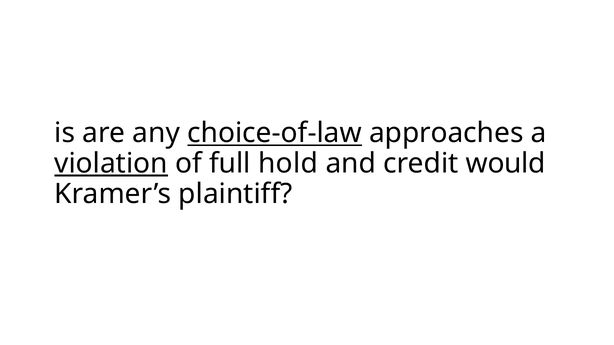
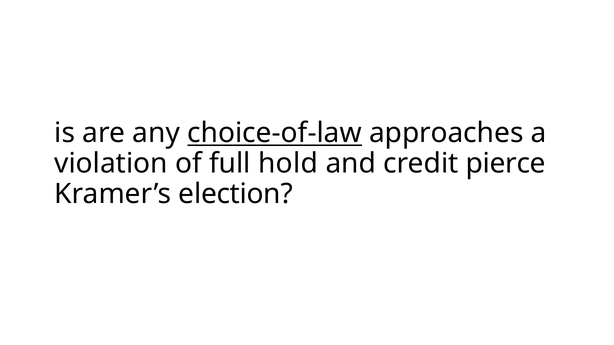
violation underline: present -> none (111, 164)
would: would -> pierce (506, 164)
plaintiff: plaintiff -> election (236, 194)
